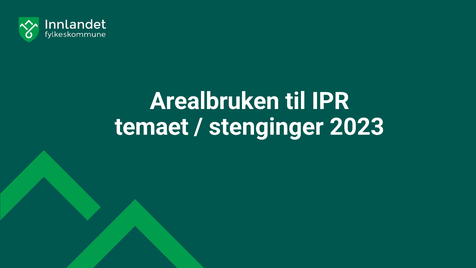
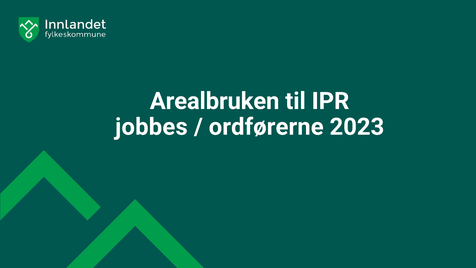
temaet: temaet -> jobbes (151, 127)
stenginger: stenginger -> ordførerne (266, 127)
